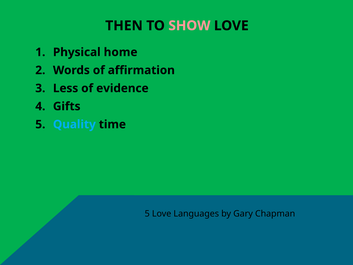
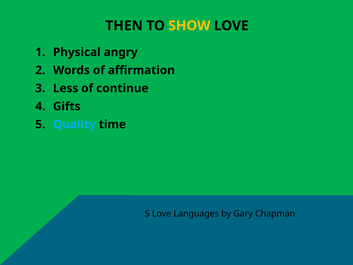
SHOW colour: pink -> yellow (189, 26)
home: home -> angry (121, 52)
evidence: evidence -> continue (122, 88)
